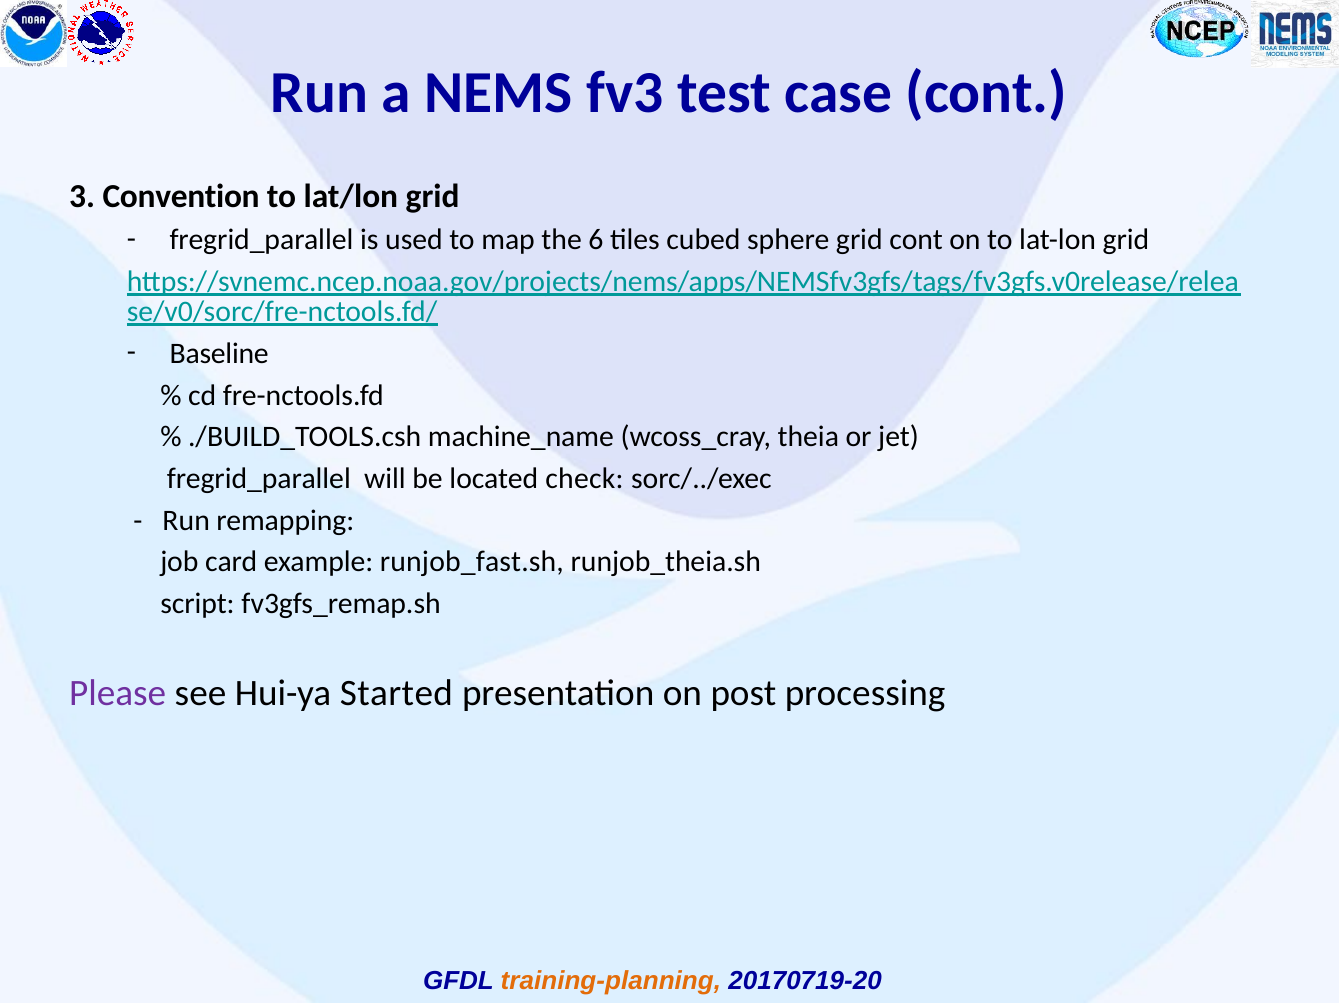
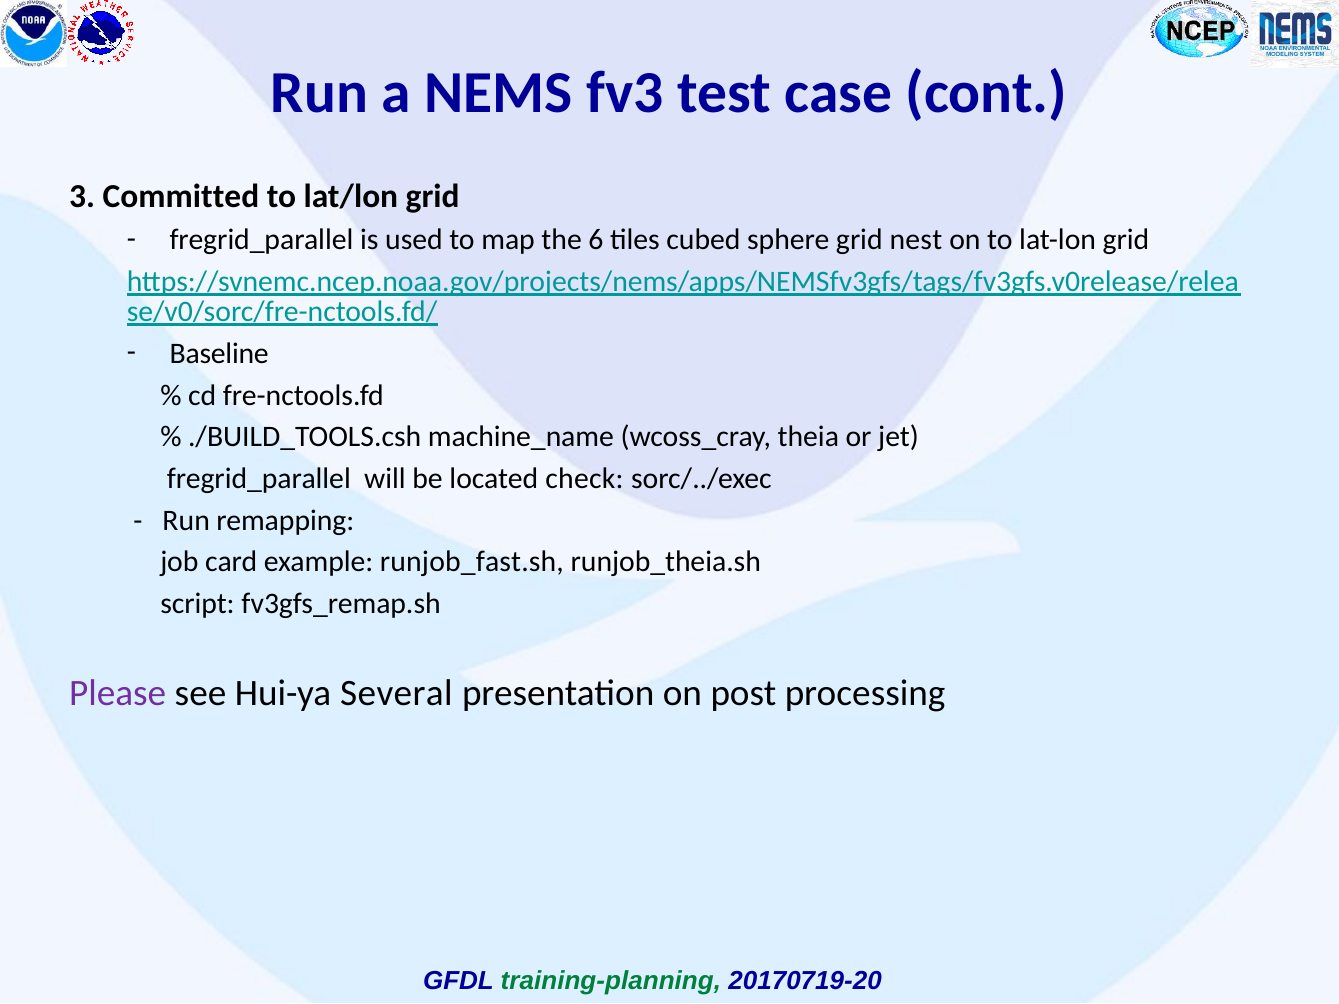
Convention: Convention -> Committed (181, 196)
grid cont: cont -> nest (916, 240)
Started: Started -> Several (396, 693)
training-planning colour: orange -> green (611, 981)
